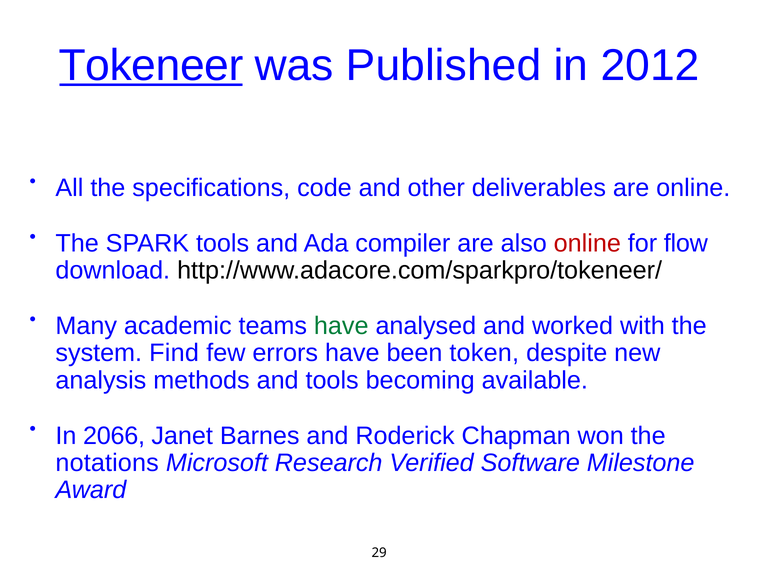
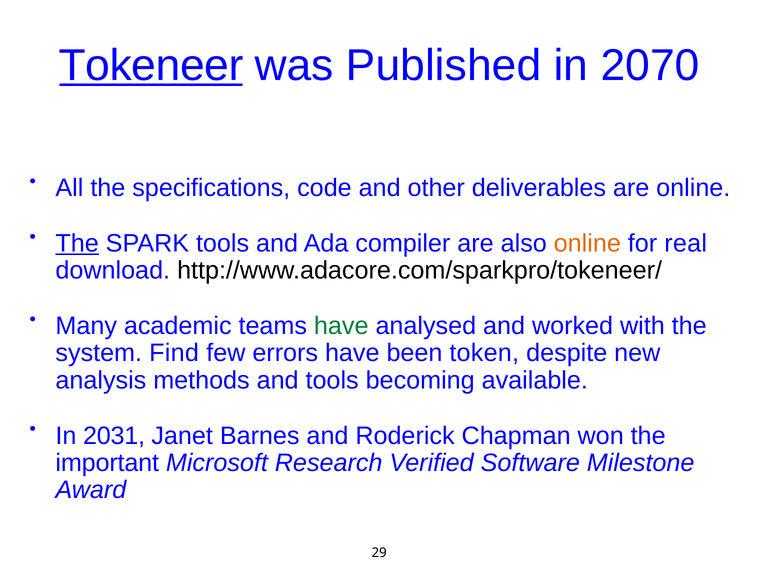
2012: 2012 -> 2070 (650, 65)
The underline: none -> present (77, 243)
online colour: red -> orange (587, 243)
flow: flow -> real (686, 243)
2066: 2066 -> 2031 (114, 435)
notations: notations -> important (107, 462)
